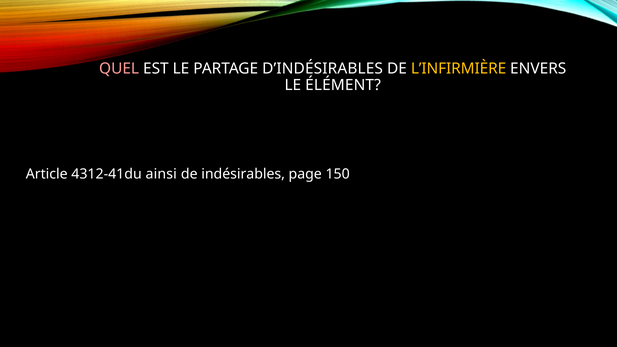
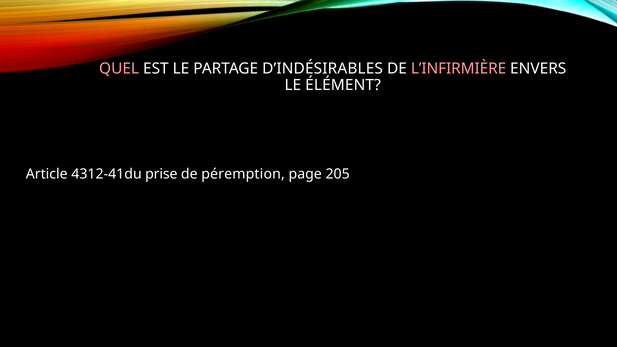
L’INFIRMIÈRE colour: yellow -> pink (459, 69)
ainsi: ainsi -> prise (161, 174)
indésirables: indésirables -> péremption (243, 174)
150: 150 -> 205 (338, 174)
